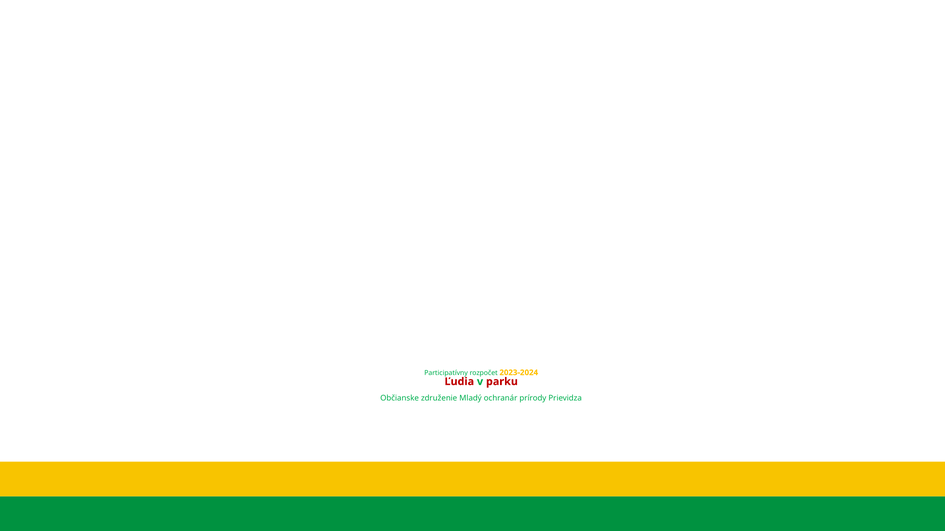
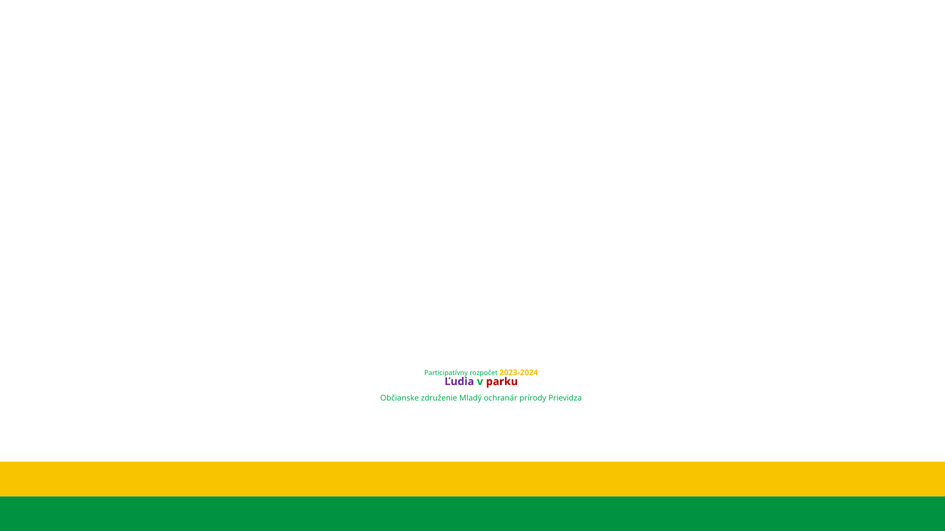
Ľudia colour: red -> purple (459, 382)
